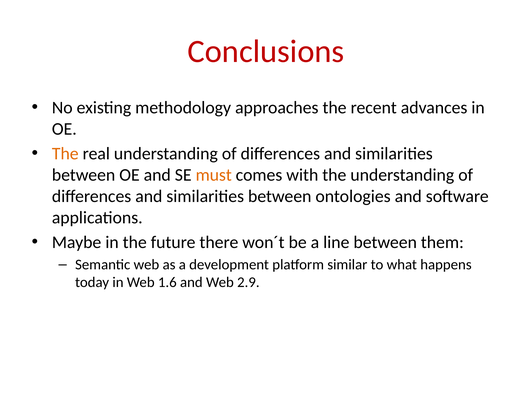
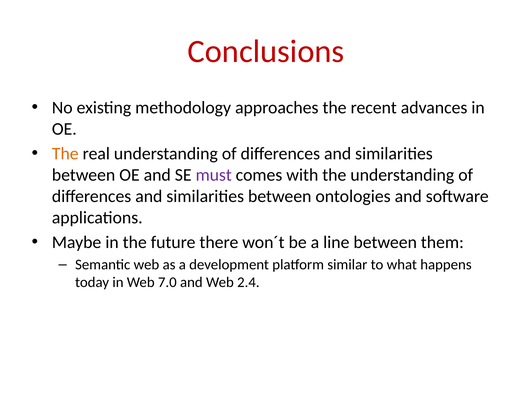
must colour: orange -> purple (214, 175)
1.6: 1.6 -> 7.0 (167, 282)
2.9: 2.9 -> 2.4 (248, 282)
